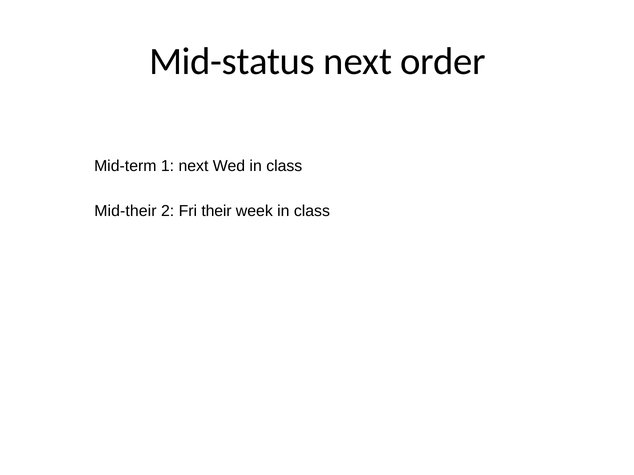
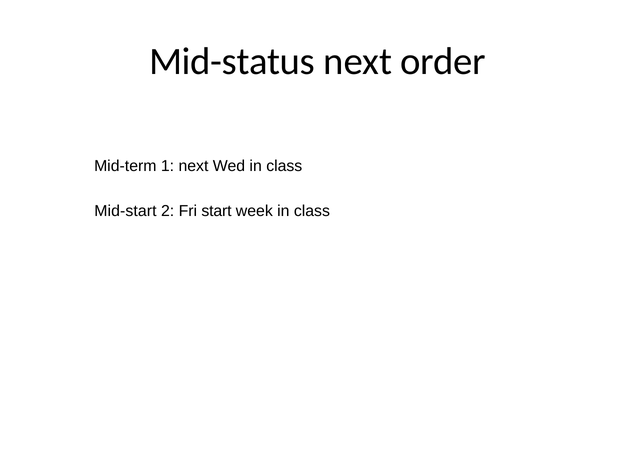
Mid-their: Mid-their -> Mid-start (125, 211)
their: their -> start (217, 211)
